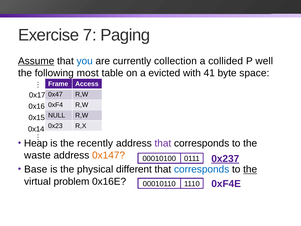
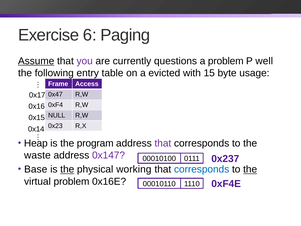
7: 7 -> 6 (90, 35)
you colour: blue -> purple (85, 61)
collection: collection -> questions (176, 61)
a collided: collided -> problem (226, 61)
most: most -> entry (88, 73)
41: 41 -> 15 (209, 73)
space: space -> usage (254, 73)
recently: recently -> program (95, 143)
0x147 colour: orange -> purple (109, 155)
0x237 underline: present -> none (225, 159)
the underline: none -> present (67, 169)
different: different -> working (134, 169)
